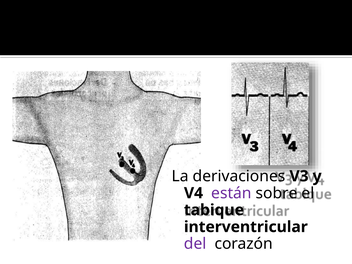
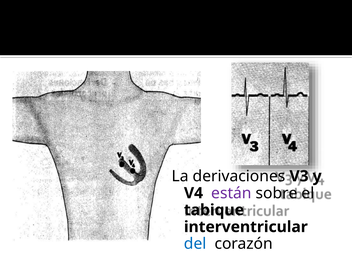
del colour: purple -> blue (195, 244)
